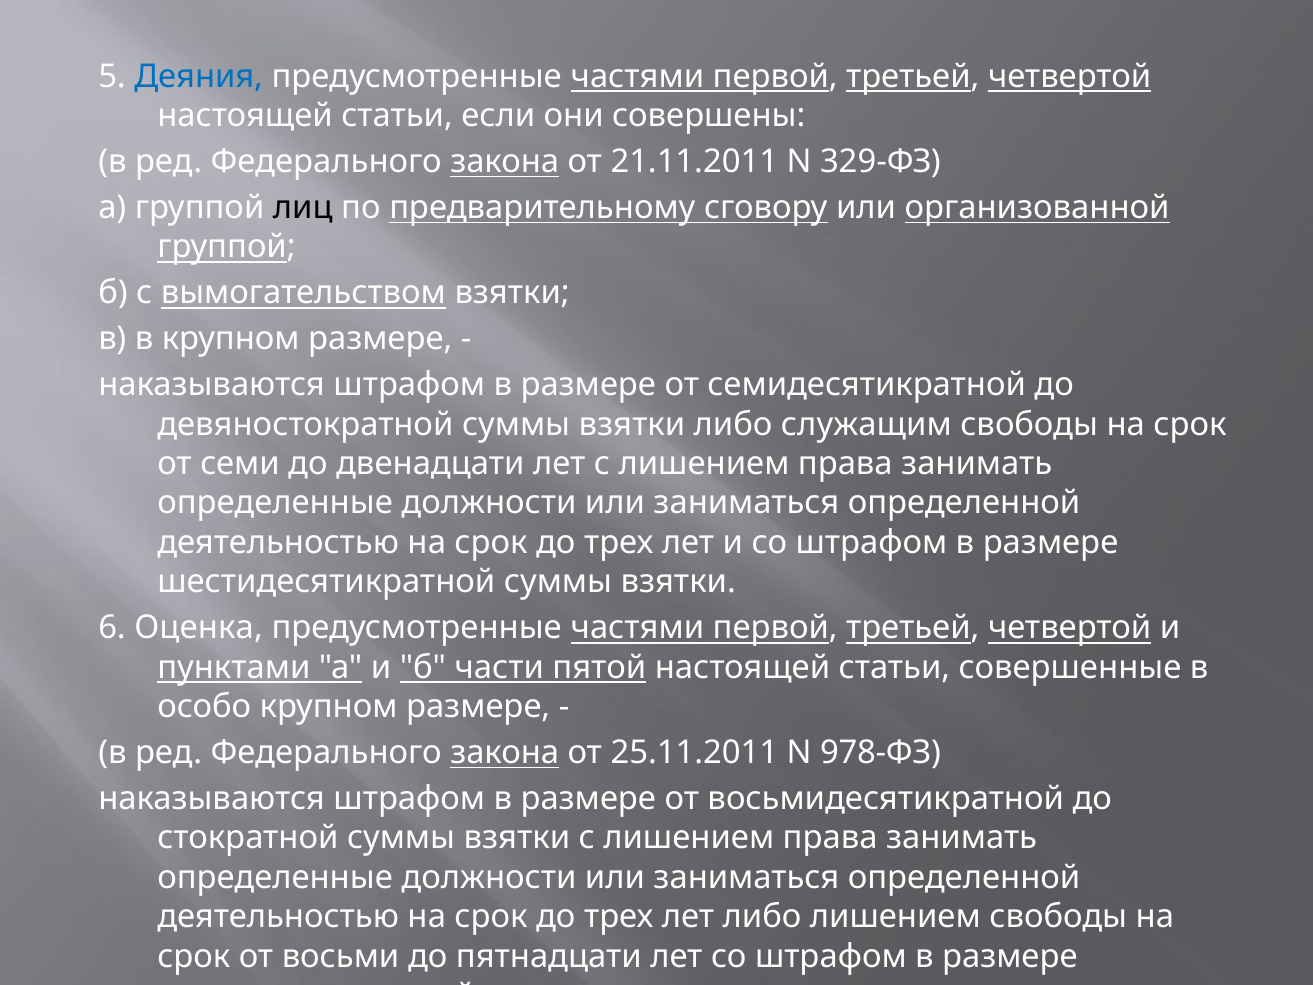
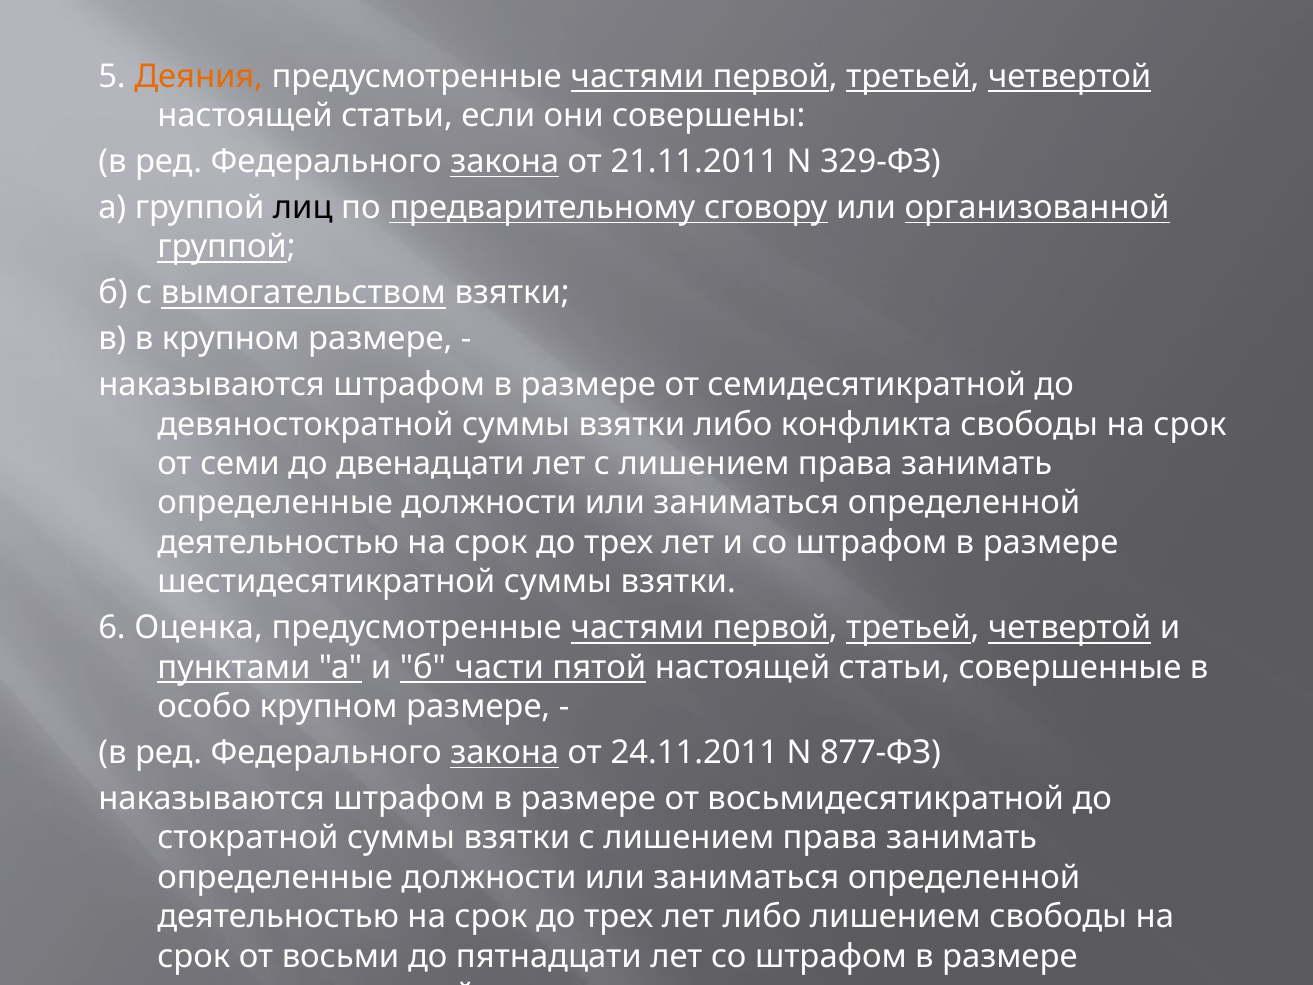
Деяния colour: blue -> orange (199, 76)
служащим: служащим -> конфликта (866, 424)
25.11.2011: 25.11.2011 -> 24.11.2011 (694, 752)
978-ФЗ: 978-ФЗ -> 877-ФЗ (881, 752)
